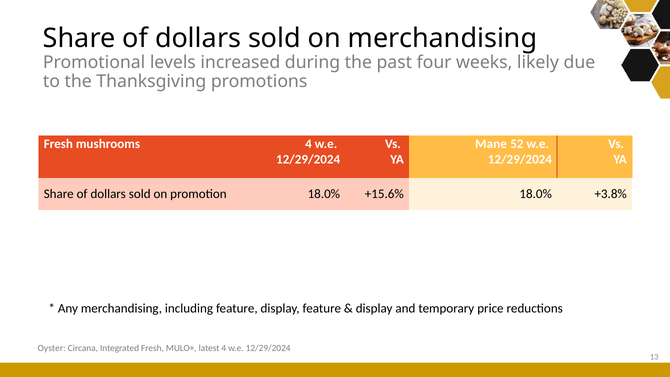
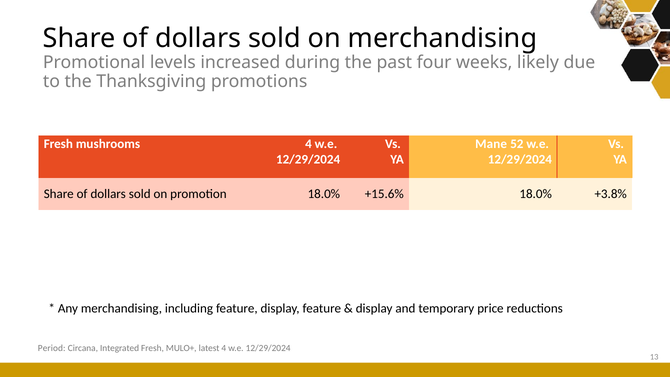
Oyster: Oyster -> Period (52, 348)
